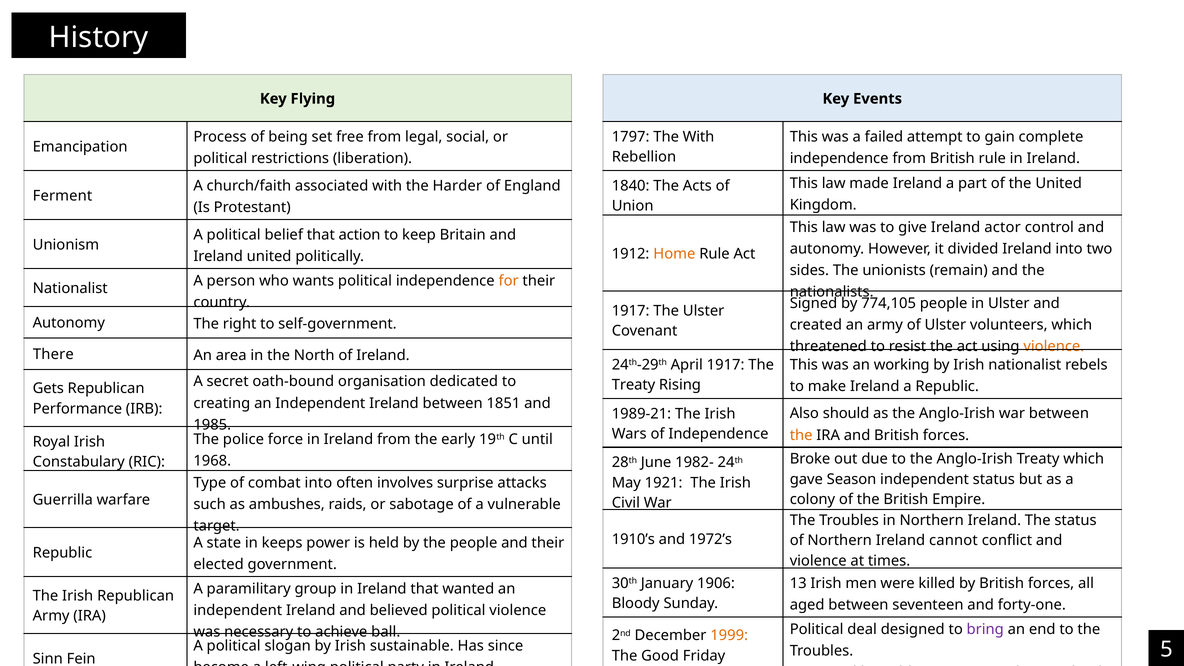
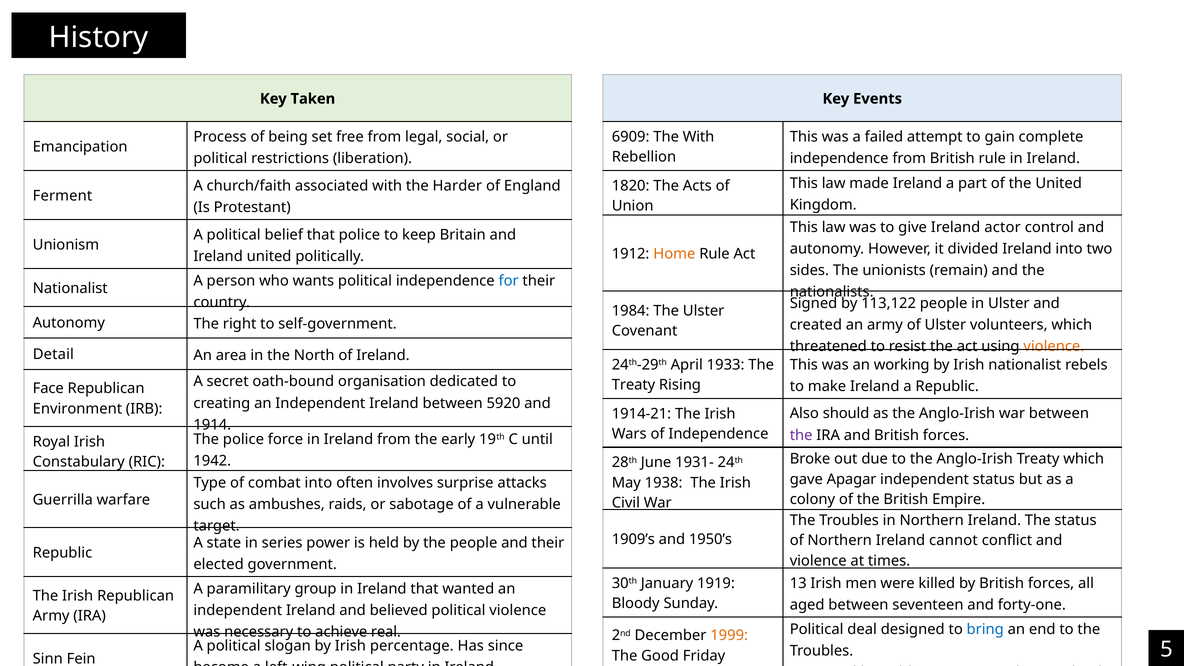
Flying: Flying -> Taken (313, 99)
1797: 1797 -> 6909 (631, 137)
1840: 1840 -> 1820 (631, 186)
that action: action -> police (359, 235)
for colour: orange -> blue (509, 281)
774,105: 774,105 -> 113,122 (889, 303)
1917: 1917 -> 1984 (631, 311)
There: There -> Detail (53, 354)
April 1917: 1917 -> 1933 (726, 365)
Gets: Gets -> Face (48, 389)
1851: 1851 -> 5920 (503, 403)
Performance: Performance -> Environment (77, 409)
1989-21: 1989-21 -> 1914-21 (641, 414)
1985: 1985 -> 1914 (212, 425)
the colour: orange -> purple (801, 435)
1968: 1968 -> 1942 (212, 461)
1982-: 1982- -> 1931- (694, 463)
Season: Season -> Apagar (852, 479)
1921: 1921 -> 1938 (664, 483)
1910’s: 1910’s -> 1909’s (633, 540)
1972’s: 1972’s -> 1950’s (710, 540)
keeps: keeps -> series (282, 543)
1906: 1906 -> 1919 (716, 583)
bring colour: purple -> blue (985, 629)
ball: ball -> real (386, 632)
sustainable: sustainable -> percentage (412, 646)
